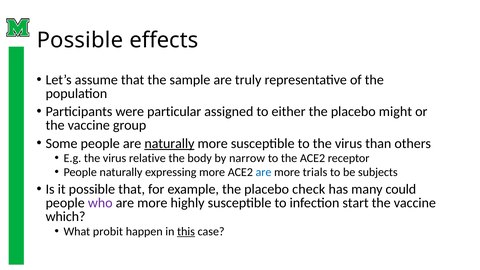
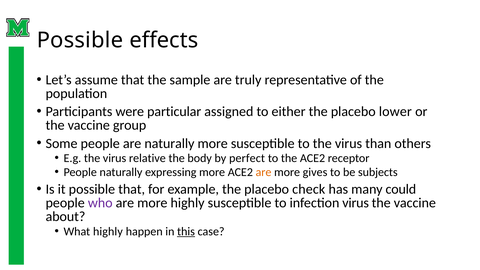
might: might -> lower (395, 112)
naturally underline: present -> none (169, 143)
narrow: narrow -> perfect (247, 158)
are colour: blue -> orange (264, 172)
trials: trials -> gives (315, 172)
infection start: start -> virus (356, 203)
which: which -> about (65, 217)
What probit: probit -> highly (108, 232)
